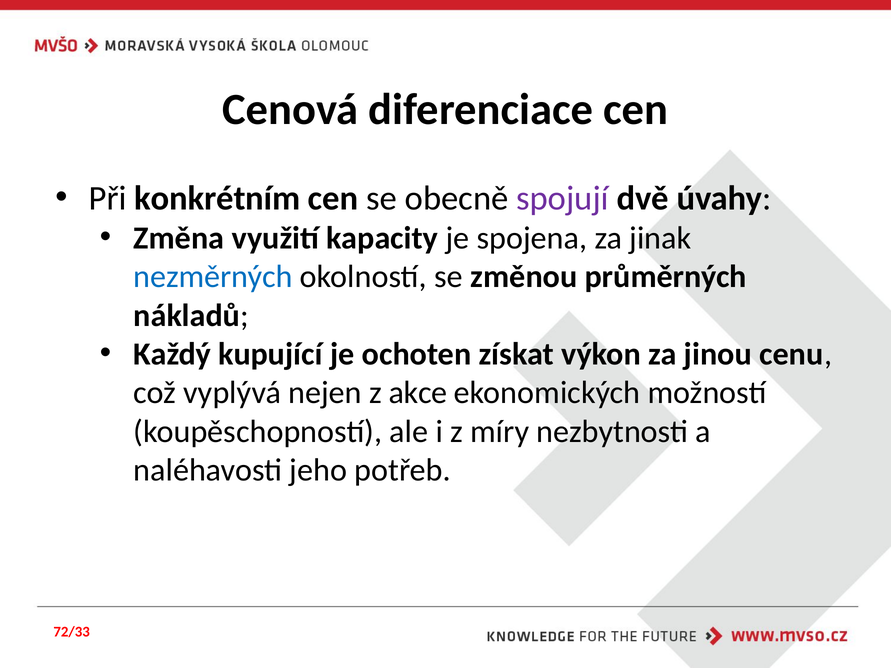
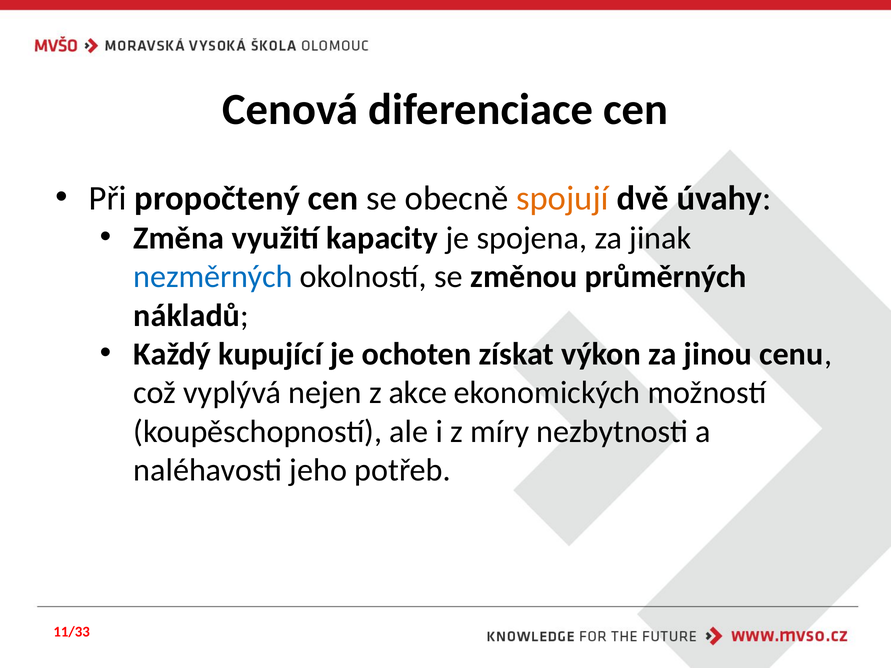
konkrétním: konkrétním -> propočtený (217, 198)
spojují colour: purple -> orange (562, 198)
72/33: 72/33 -> 11/33 (72, 632)
